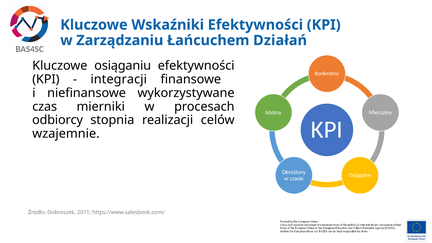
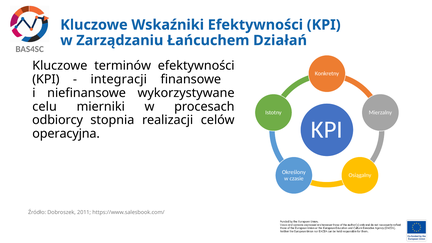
osiąganiu: osiąganiu -> terminów (123, 66)
czas: czas -> celu (45, 107)
wzajemnie: wzajemnie -> operacyjna (66, 134)
